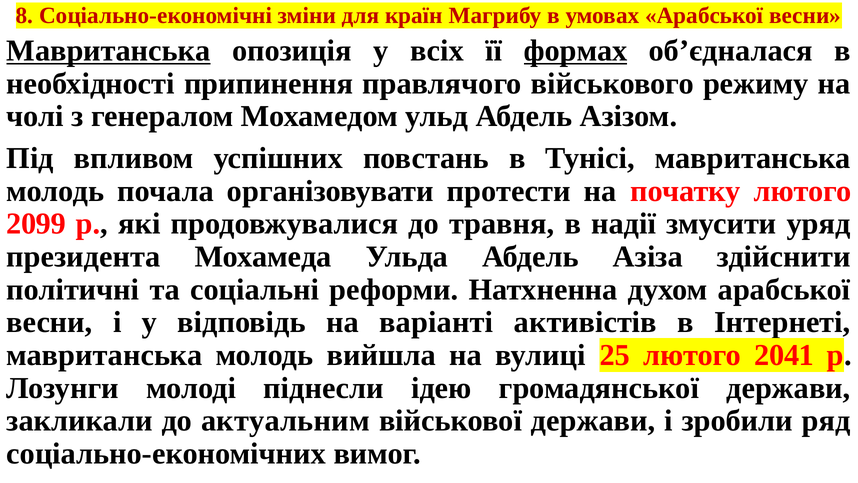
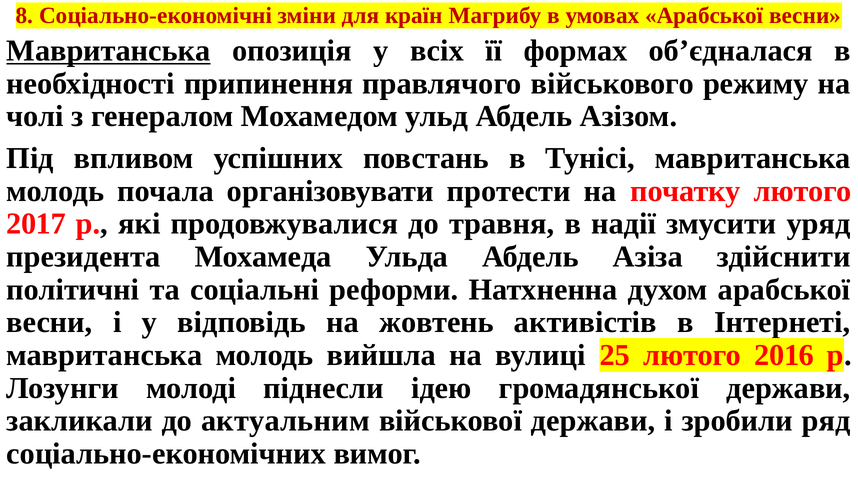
формах underline: present -> none (576, 51)
2099: 2099 -> 2017 (36, 224)
варіанті: варіанті -> жовтень (436, 322)
2041: 2041 -> 2016 (784, 355)
